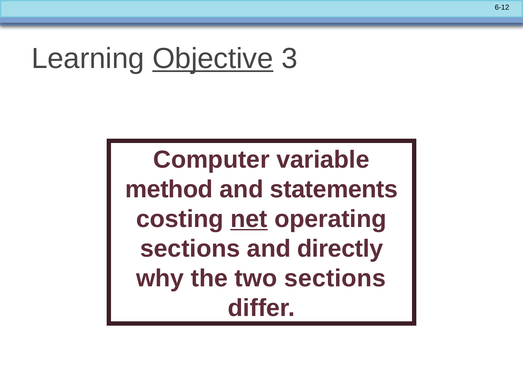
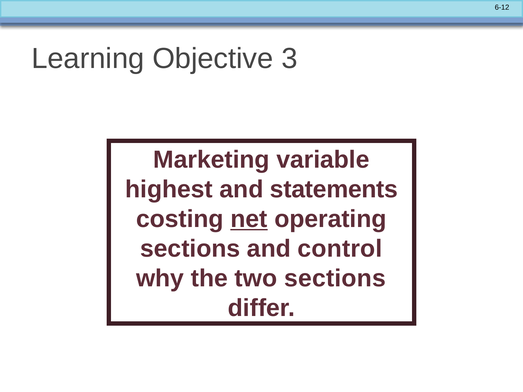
Objective underline: present -> none (213, 59)
Computer: Computer -> Marketing (211, 160)
method: method -> highest (169, 190)
directly: directly -> control (340, 249)
